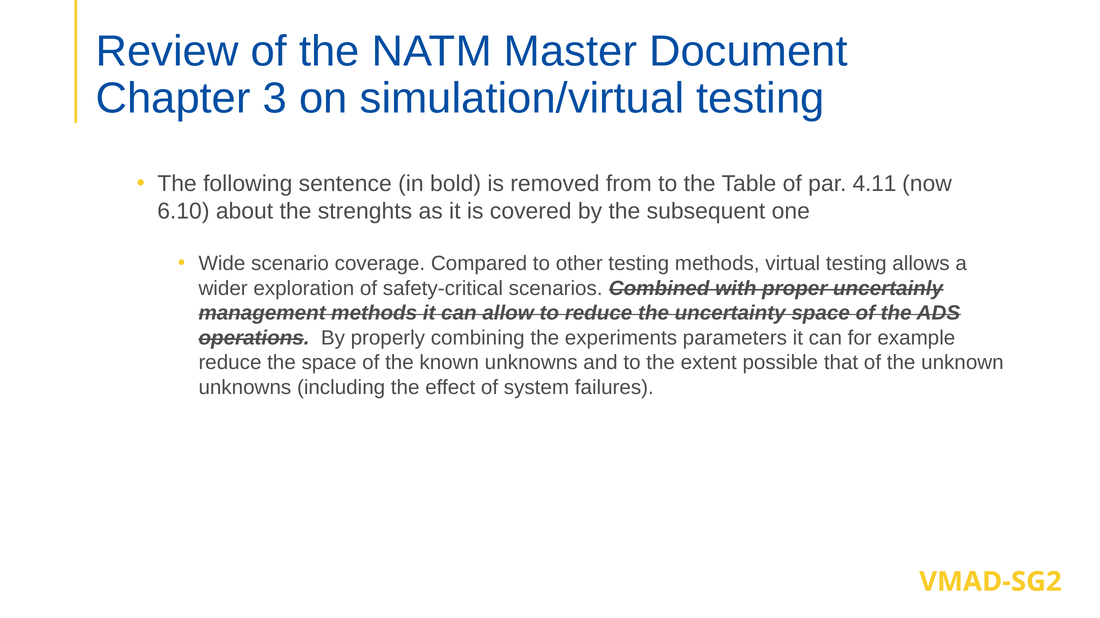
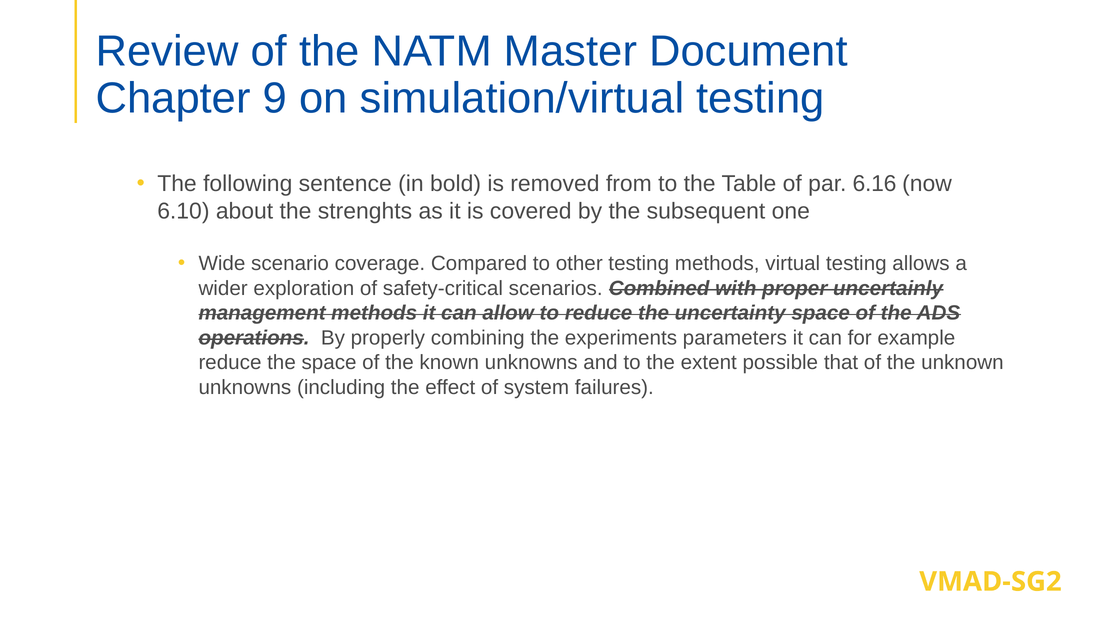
3: 3 -> 9 (275, 99)
4.11: 4.11 -> 6.16 (874, 184)
